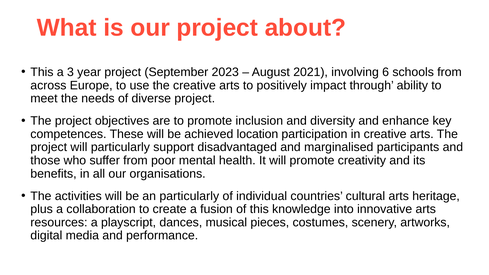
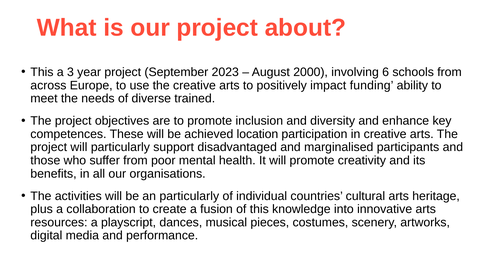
2021: 2021 -> 2000 (311, 72)
through: through -> funding (372, 85)
diverse project: project -> trained (195, 99)
